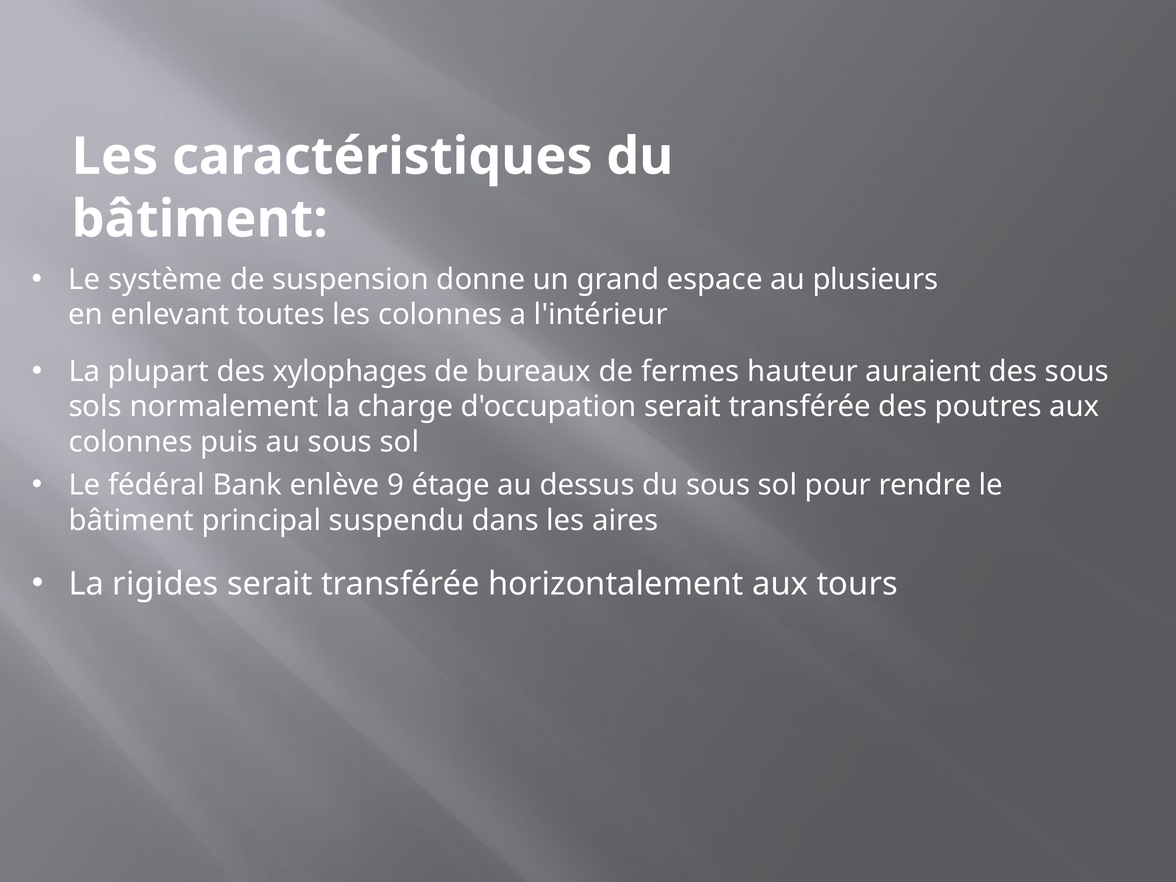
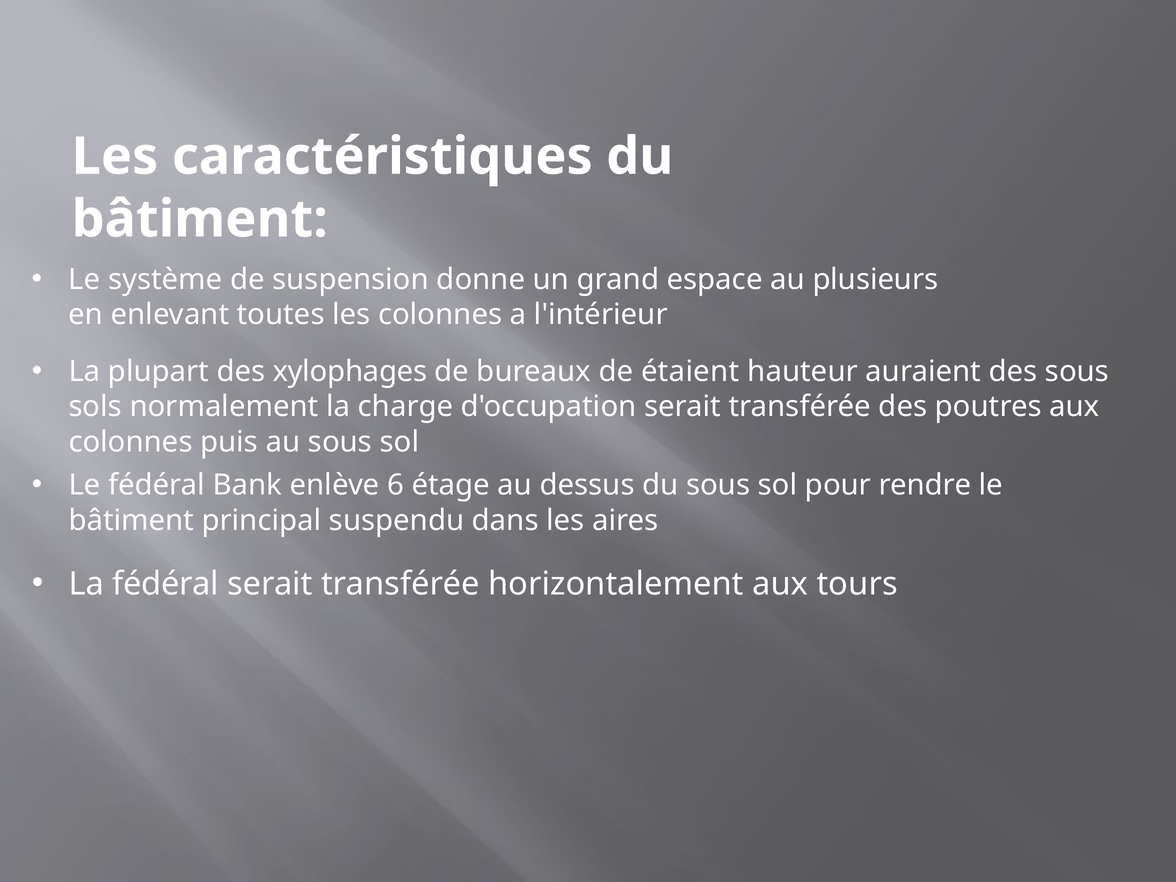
fermes: fermes -> étaient (690, 371)
9: 9 -> 6 (395, 485)
La rigides: rigides -> fédéral (166, 584)
